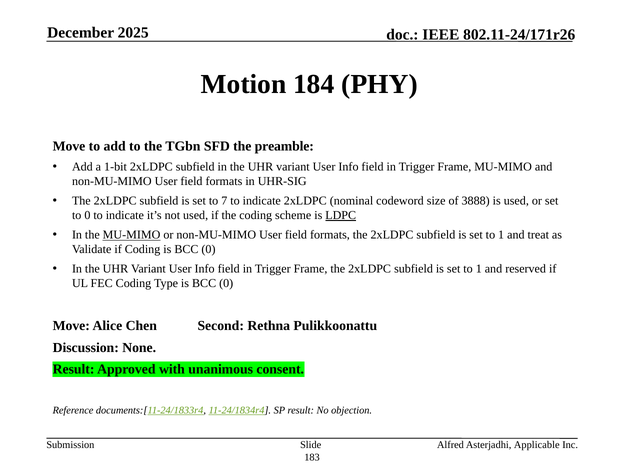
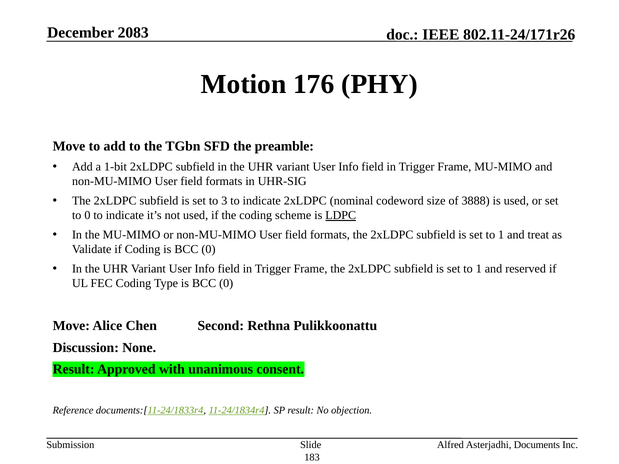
2025: 2025 -> 2083 (133, 33)
184: 184 -> 176 (314, 84)
7: 7 -> 3 (224, 201)
MU-MIMO underline: present -> none (132, 235)
Applicable: Applicable -> Documents (537, 445)
